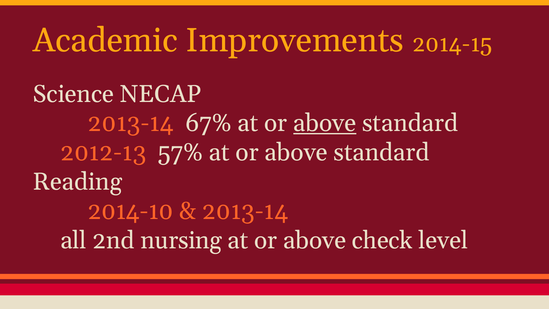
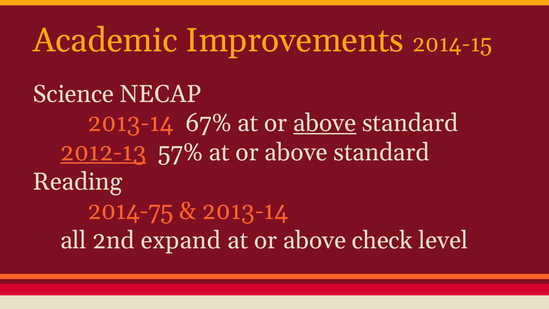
2012-13 underline: none -> present (103, 152)
2014-10: 2014-10 -> 2014-75 (131, 211)
nursing: nursing -> expand (181, 240)
